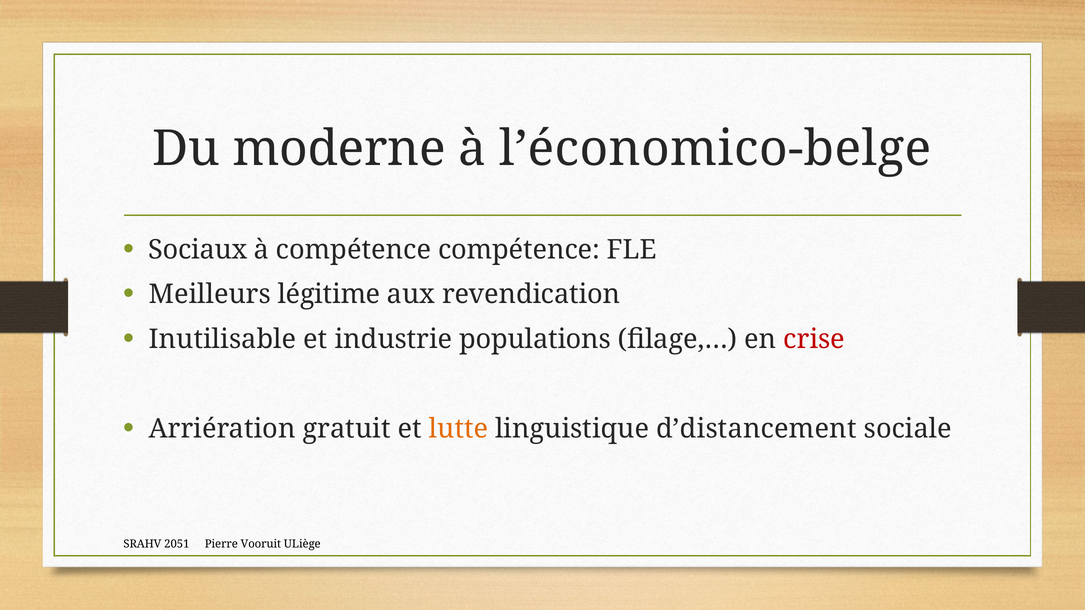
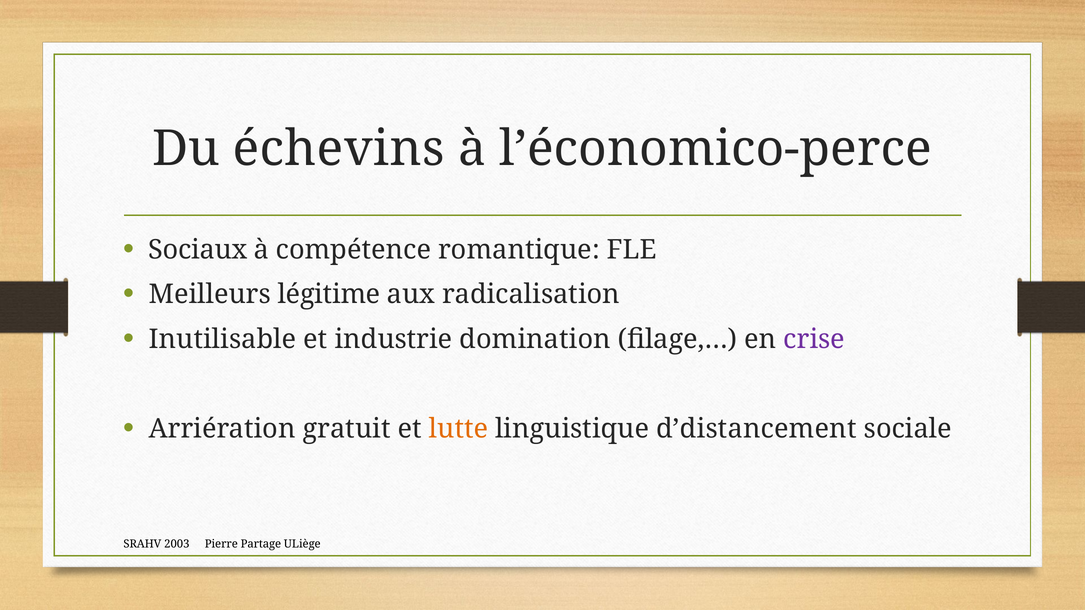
moderne: moderne -> échevins (339, 149)
l’économico-belge: l’économico-belge -> l’économico-perce (716, 149)
compétence compétence: compétence -> romantique (519, 250)
revendication: revendication -> radicalisation (531, 295)
populations: populations -> domination (535, 339)
crise colour: red -> purple (814, 339)
2051: 2051 -> 2003 (177, 544)
Vooruit: Vooruit -> Partage (261, 544)
